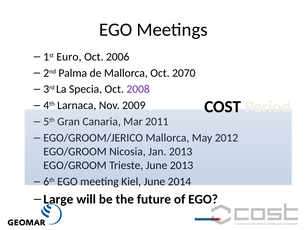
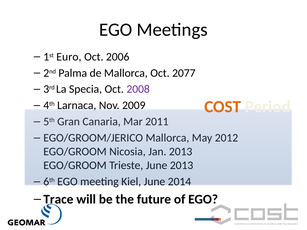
2070: 2070 -> 2077 (184, 73)
COST colour: black -> orange (223, 107)
Large: Large -> Trace (58, 200)
